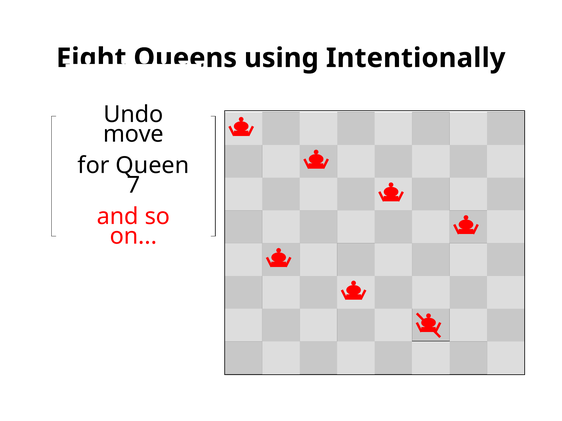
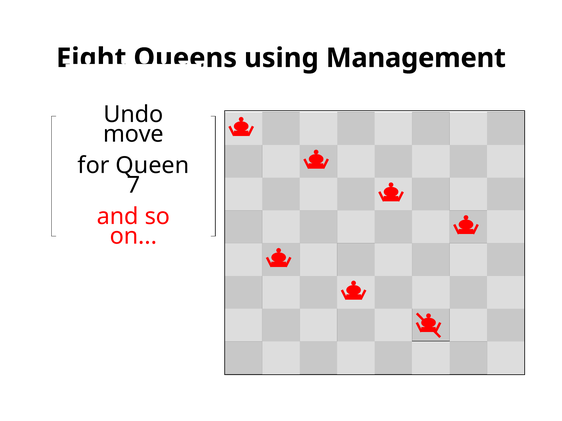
Intentionally: Intentionally -> Management (416, 58)
